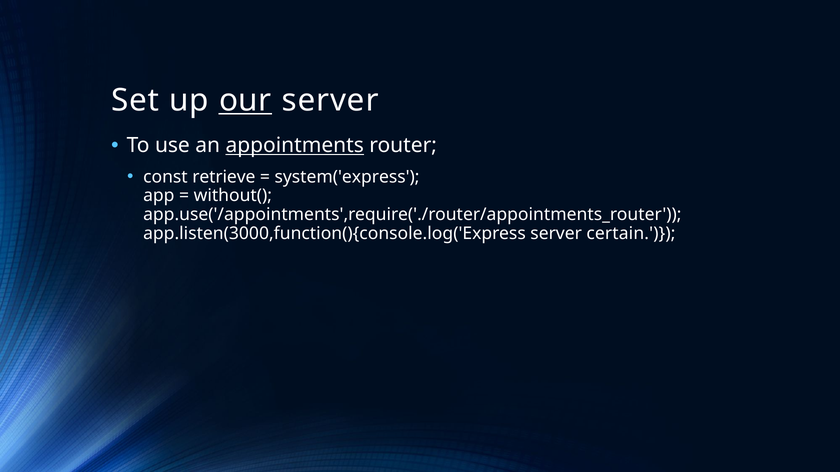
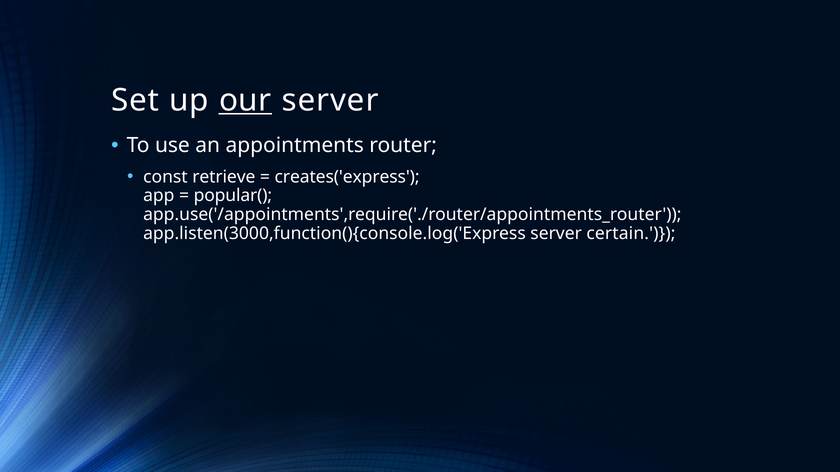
appointments underline: present -> none (295, 146)
system('express: system('express -> creates('express (347, 177)
without(: without( -> popular( (233, 196)
